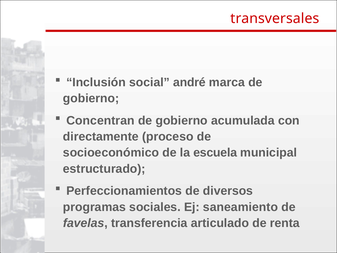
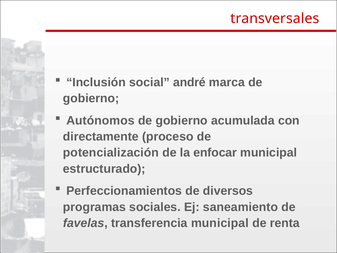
Concentran: Concentran -> Autónomos (100, 120)
socioeconómico: socioeconómico -> potencialización (111, 153)
escuela: escuela -> enfocar (215, 153)
transferencia articulado: articulado -> municipal (220, 223)
